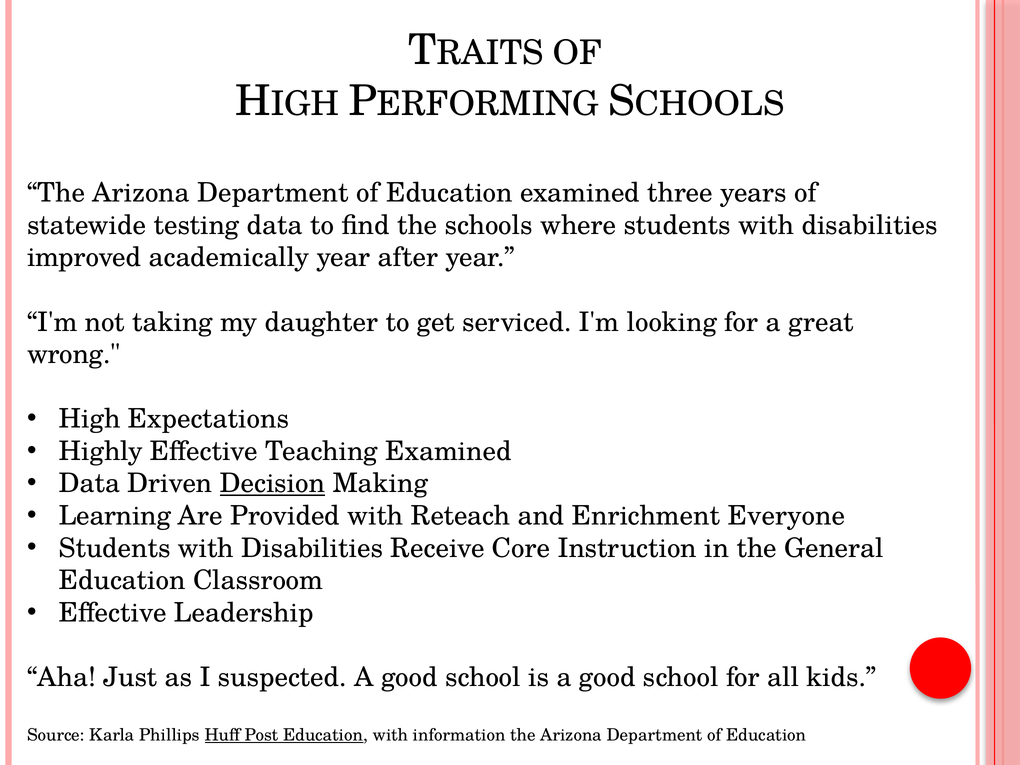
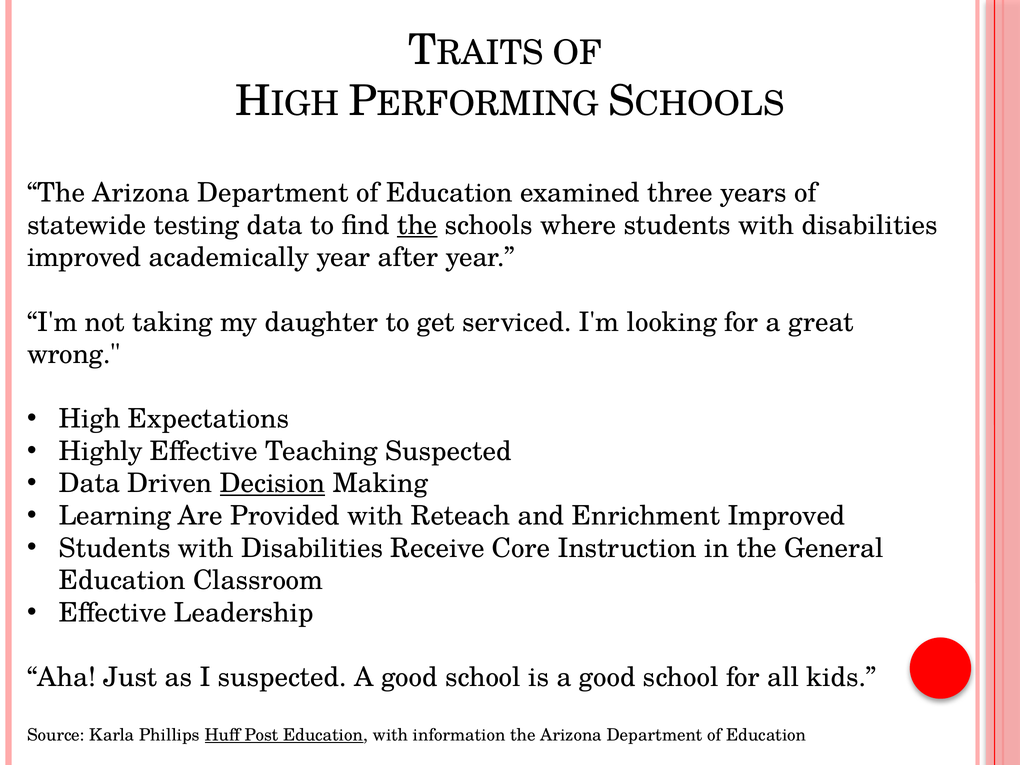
the underline: none -> present (417, 225)
Teaching Examined: Examined -> Suspected (448, 451)
Enrichment Everyone: Everyone -> Improved (786, 516)
